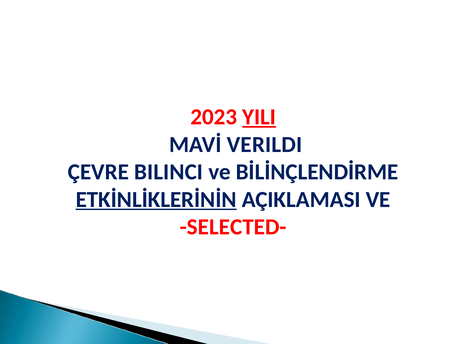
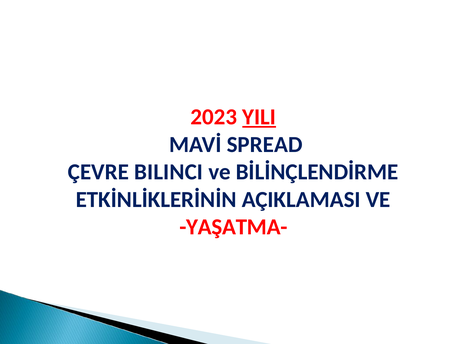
VERILDI: VERILDI -> SPREAD (265, 145)
ETKİNLİKLERİNİN underline: present -> none (156, 200)
SELECTED-: SELECTED- -> YAŞATMA- (233, 227)
